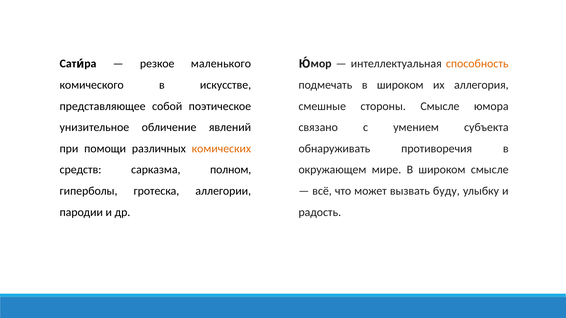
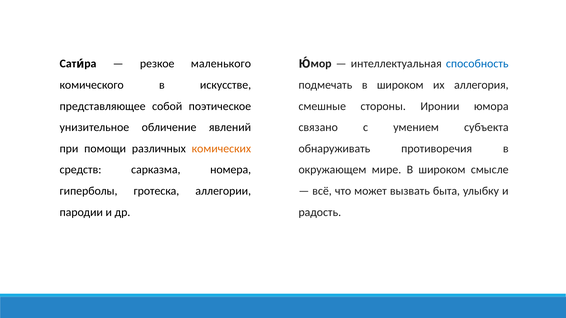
способность colour: orange -> blue (477, 64)
стороны Смысле: Смысле -> Иронии (440, 106)
полном: полном -> номера (231, 170)
буду: буду -> быта (446, 191)
